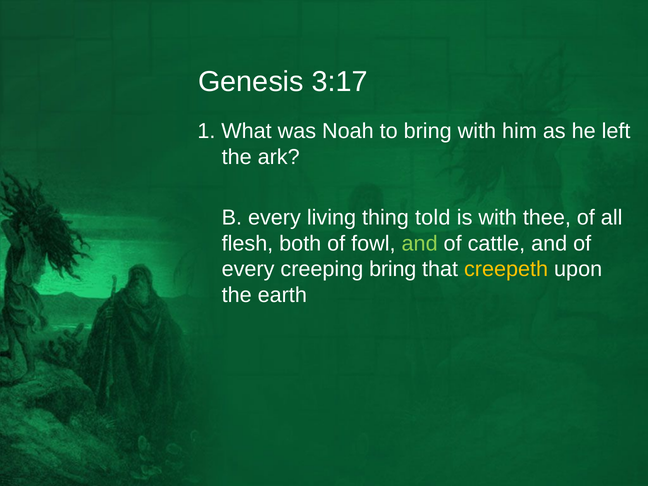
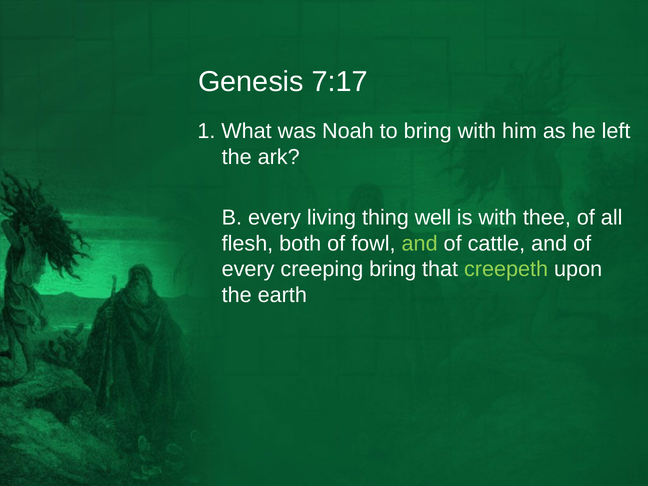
3:17: 3:17 -> 7:17 (340, 82)
told: told -> well (433, 218)
creepeth colour: yellow -> light green (506, 269)
